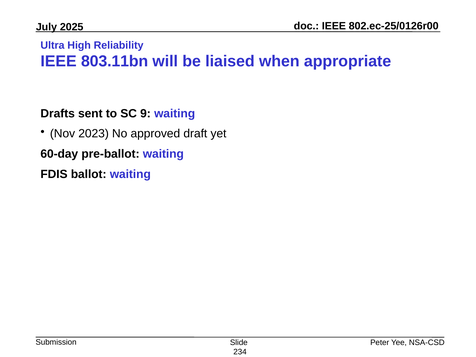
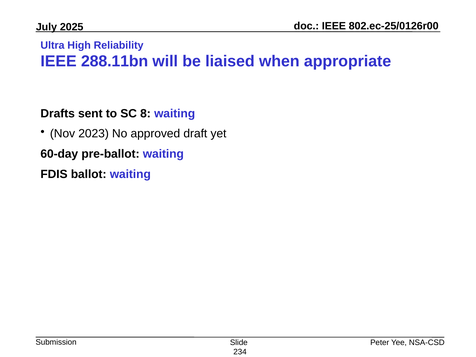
803.11bn: 803.11bn -> 288.11bn (115, 61)
9: 9 -> 8 (145, 113)
